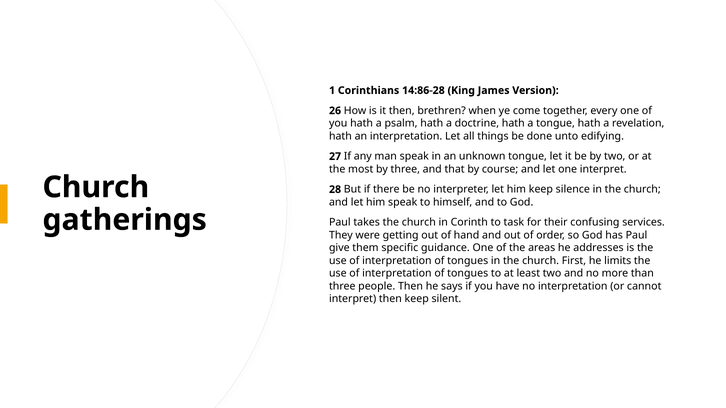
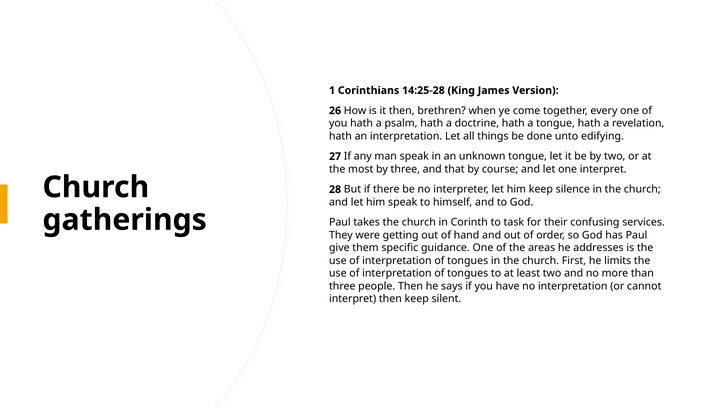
14:86-28: 14:86-28 -> 14:25-28 (423, 91)
